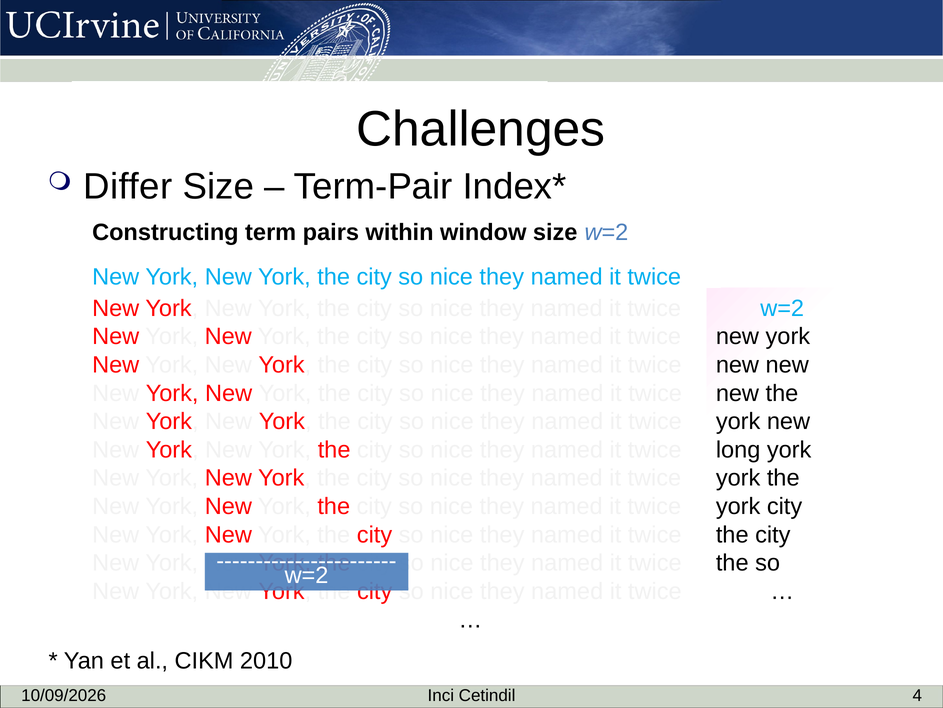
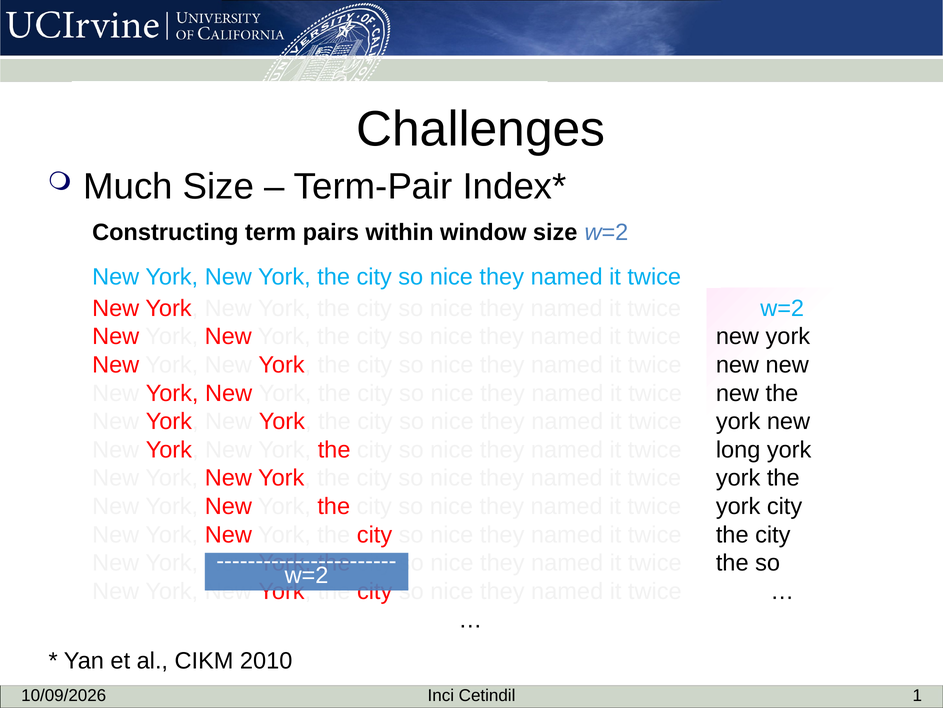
Differ: Differ -> Much (128, 187)
4: 4 -> 1 (917, 695)
